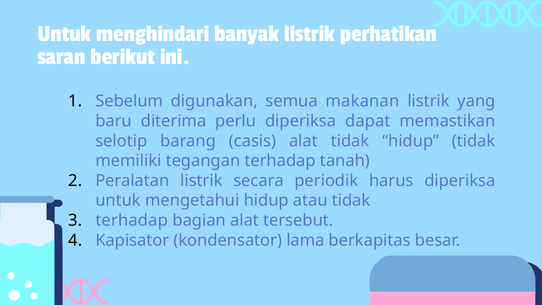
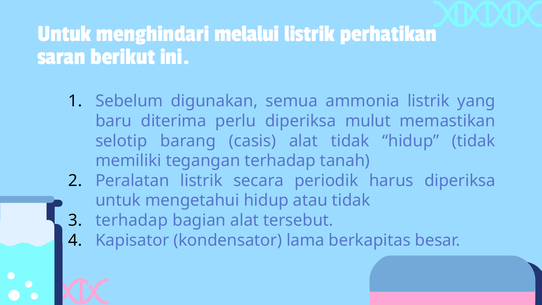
banyak: banyak -> melalui (247, 33)
makanan: makanan -> ammonia (363, 101)
dapat: dapat -> mulut (368, 121)
